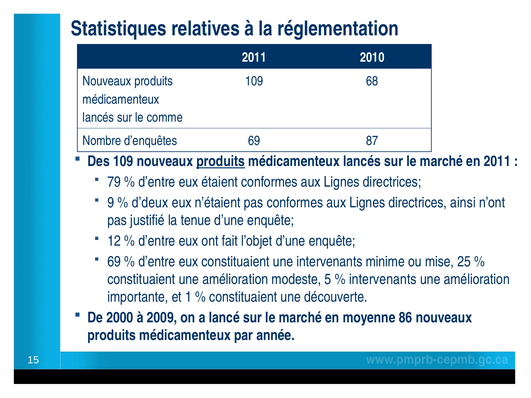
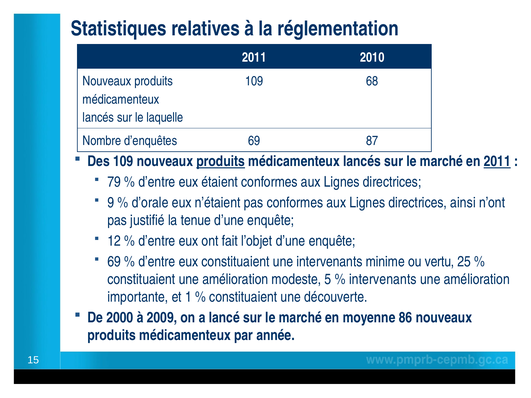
comme: comme -> laquelle (165, 117)
2011 underline: none -> present (497, 161)
d’deux: d’deux -> d’orale (150, 203)
mise: mise -> vertu (440, 262)
